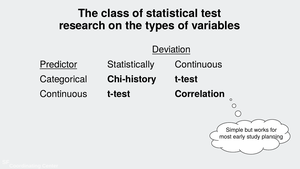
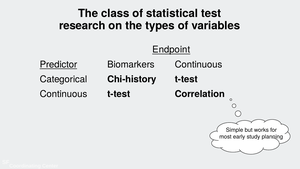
Deviation: Deviation -> Endpoint (171, 50)
Statistically: Statistically -> Biomarkers (131, 64)
